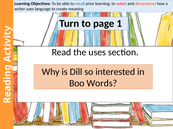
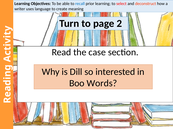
1: 1 -> 2 (119, 24)
the uses: uses -> case (97, 53)
